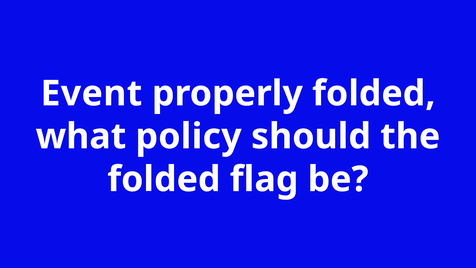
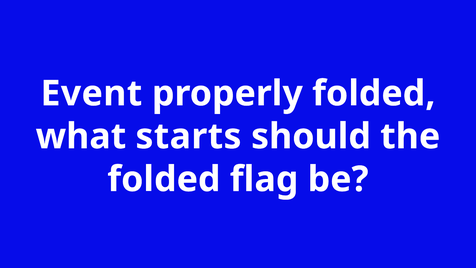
policy: policy -> starts (188, 136)
